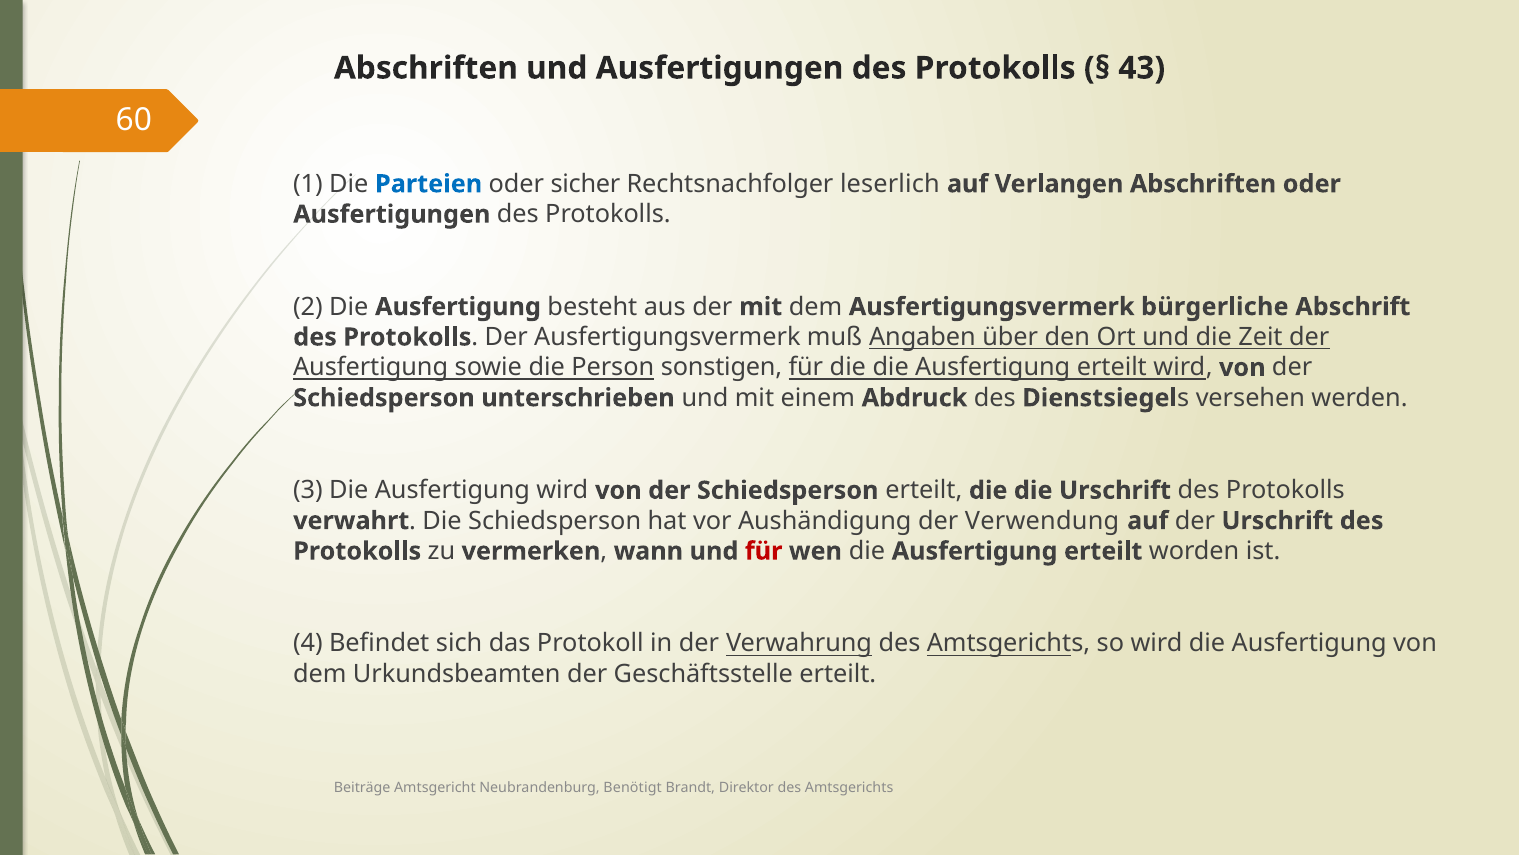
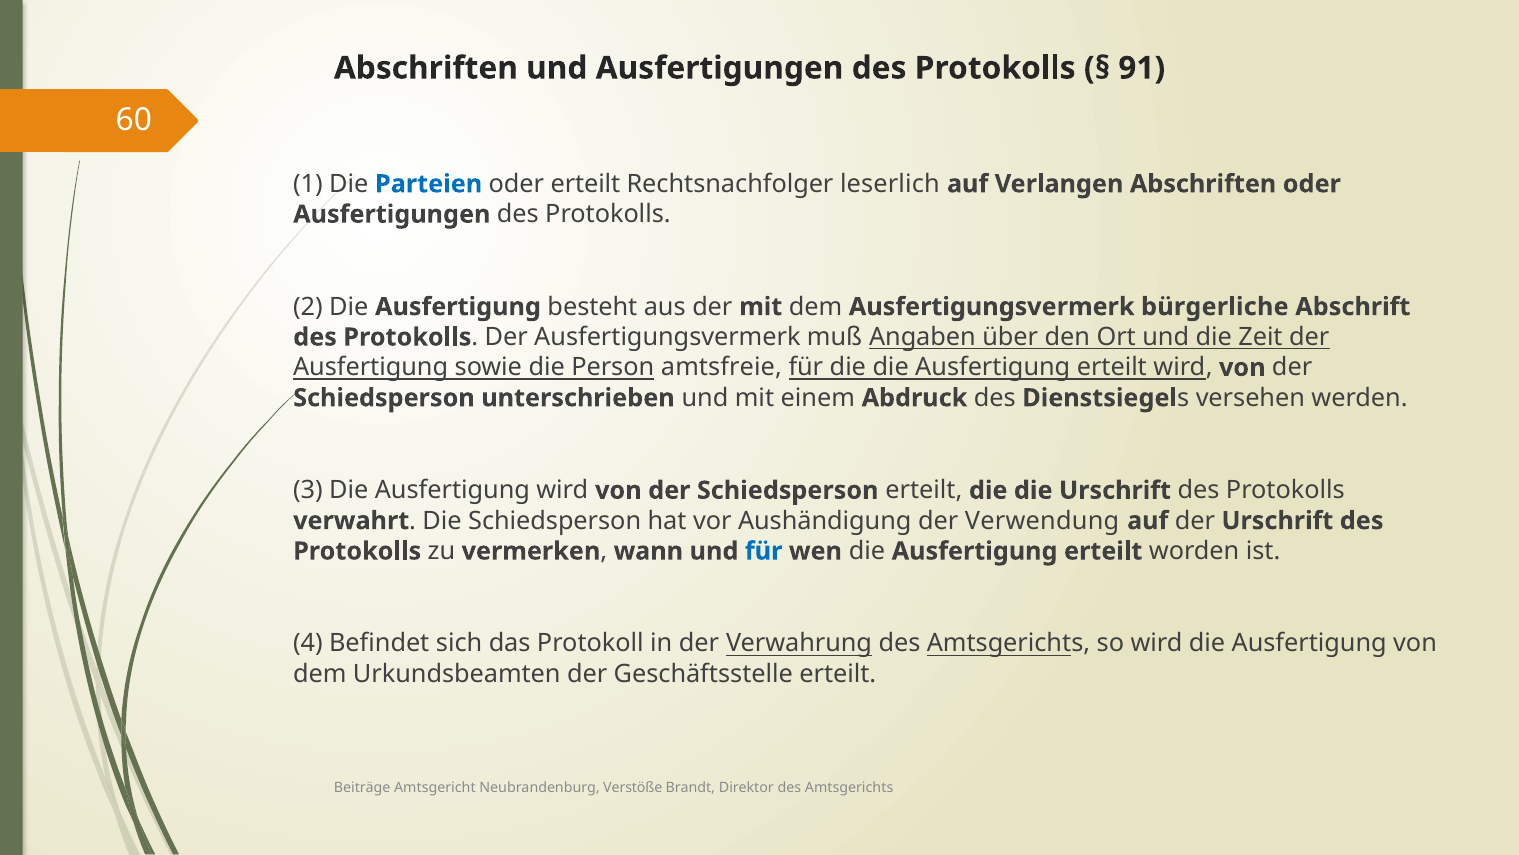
43: 43 -> 91 (1142, 68)
oder sicher: sicher -> erteilt (585, 184)
sonstigen: sonstigen -> amtsfreie (721, 367)
für colour: red -> blue (764, 551)
Benötigt: Benötigt -> Verstöße (633, 787)
